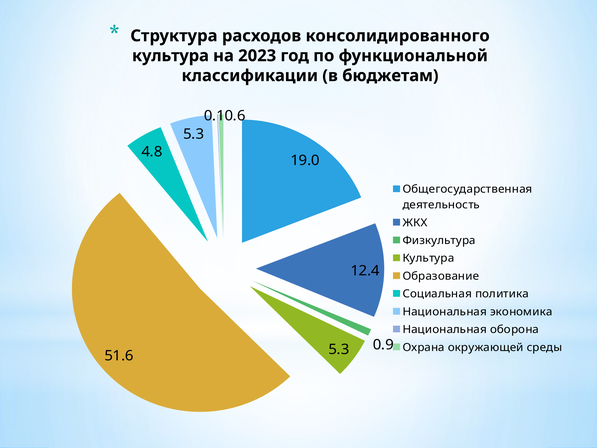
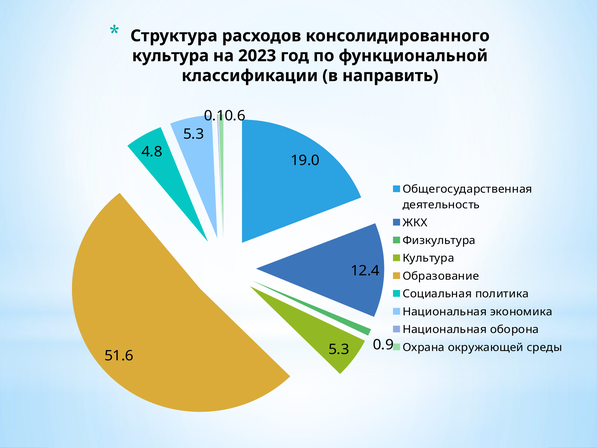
бюджетам: бюджетам -> направить (390, 76)
